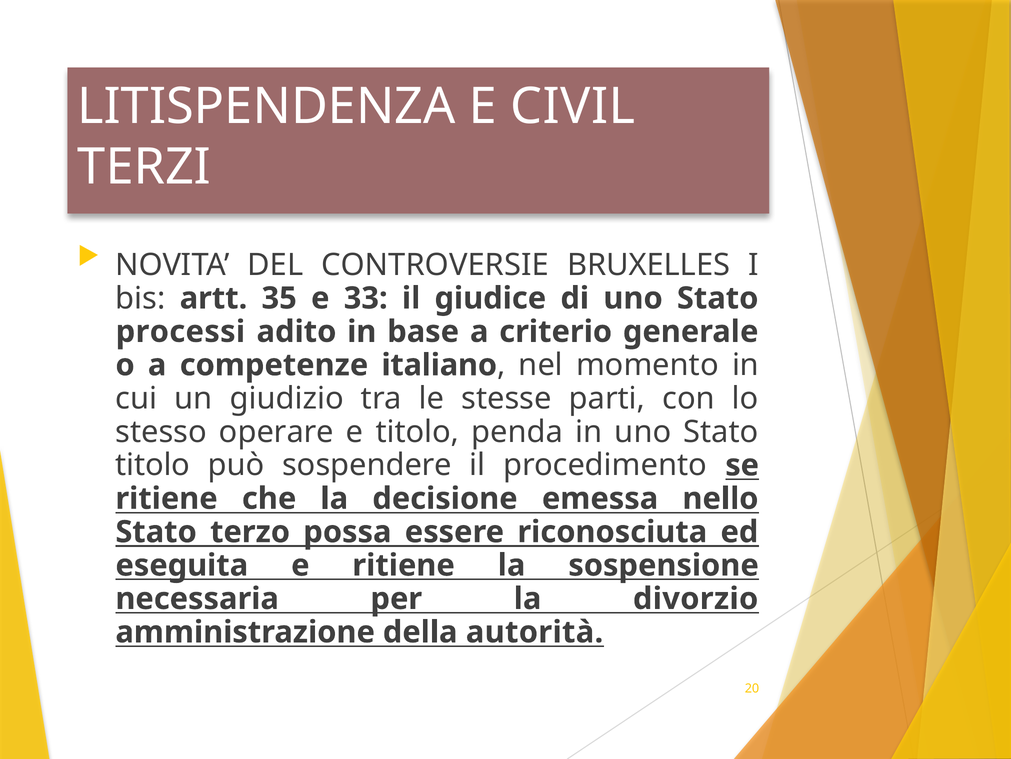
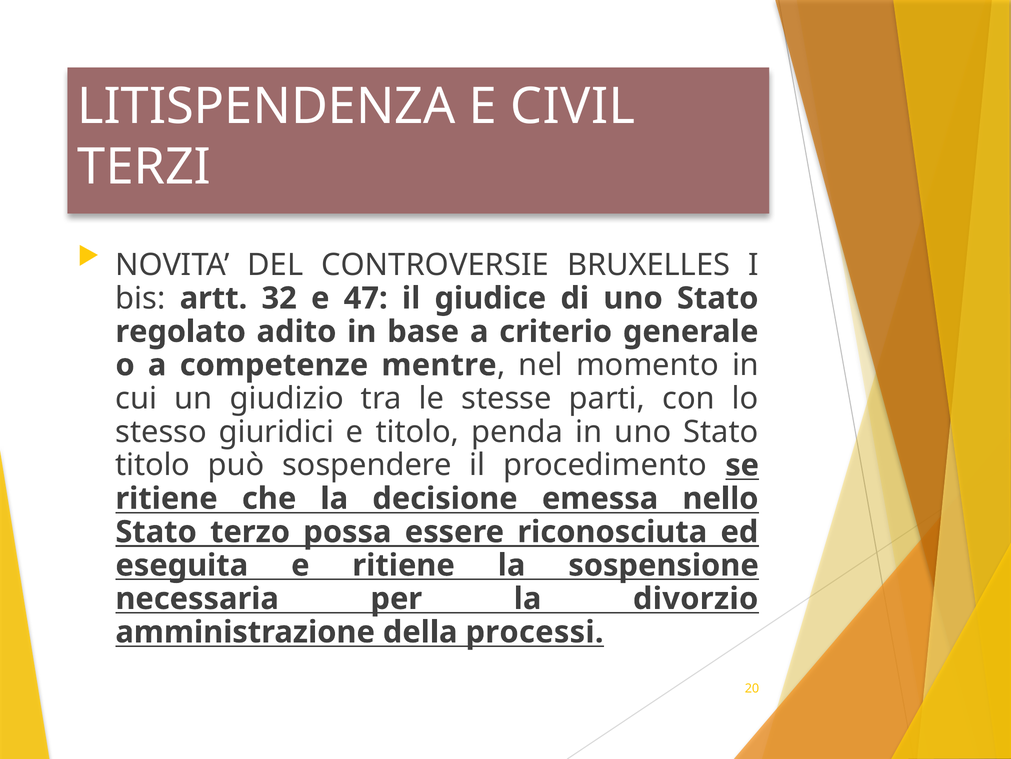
35: 35 -> 32 (279, 298)
33: 33 -> 47 (366, 298)
processi: processi -> regolato (181, 331)
italiano: italiano -> mentre (439, 365)
operare: operare -> giuridici (277, 431)
autorità: autorità -> processi (535, 632)
